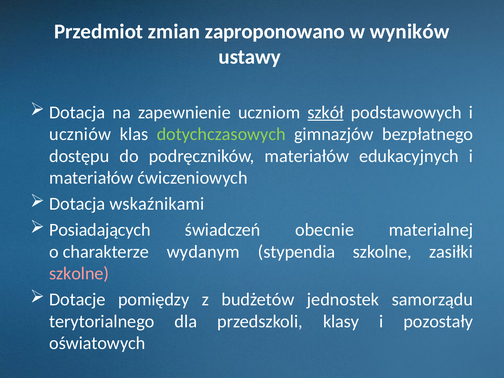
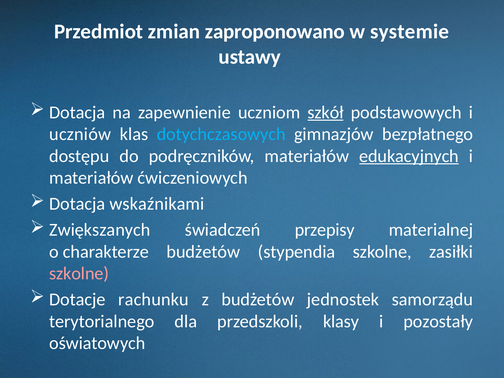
wyników: wyników -> systemie (410, 32)
dotychczasowych colour: light green -> light blue (221, 134)
edukacyjnych underline: none -> present (409, 156)
Posiadających: Posiadających -> Zwiększanych (100, 230)
obecnie: obecnie -> przepisy (325, 230)
charakterze wydanym: wydanym -> budżetów (203, 252)
pomiędzy: pomiędzy -> rachunku (154, 300)
